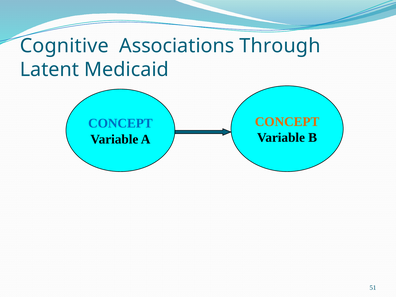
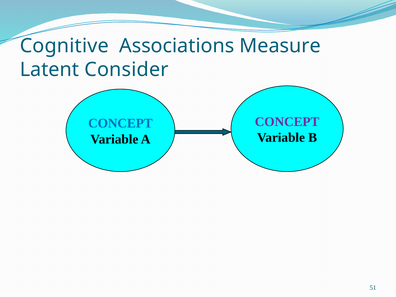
Through: Through -> Measure (280, 46)
Medicaid: Medicaid -> Consider (126, 69)
CONCEPT colour: orange -> purple (287, 122)
